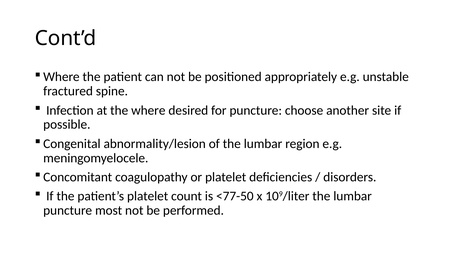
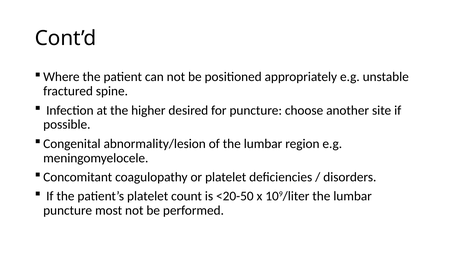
the where: where -> higher (148, 110)
<77-50: <77-50 -> <20-50 (235, 196)
